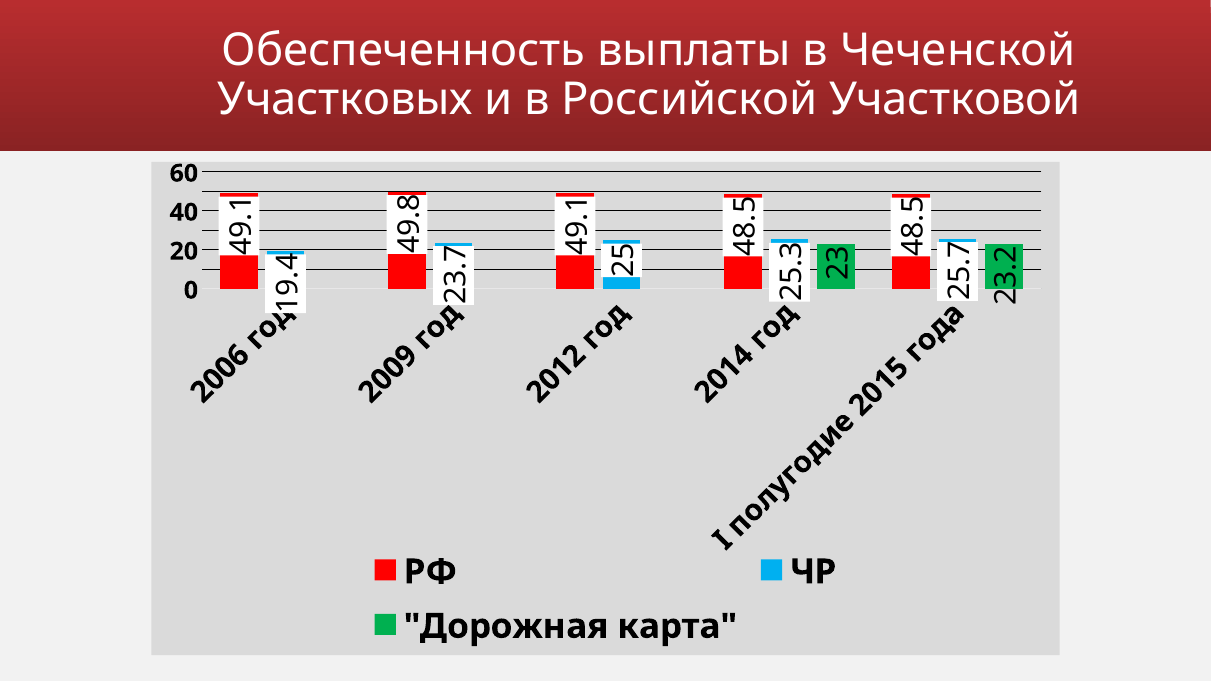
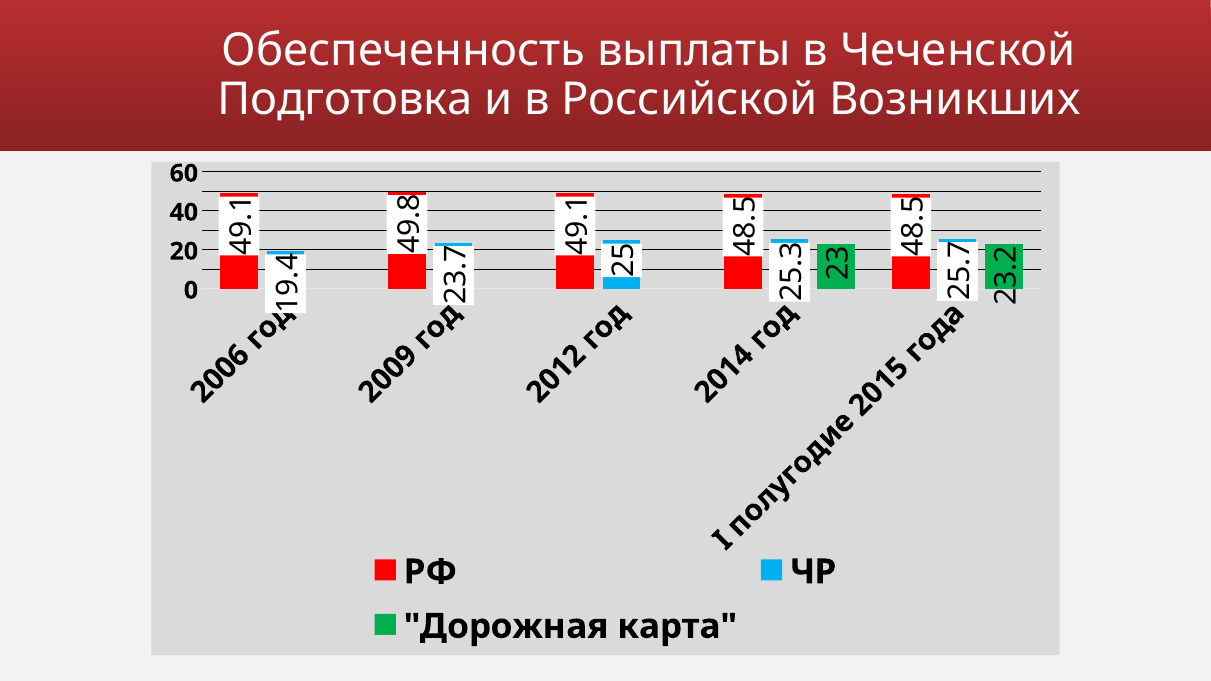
Участковых: Участковых -> Подготовка (345, 100)
Участковой: Участковой -> Возникших (955, 100)
